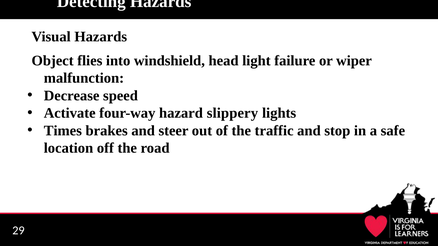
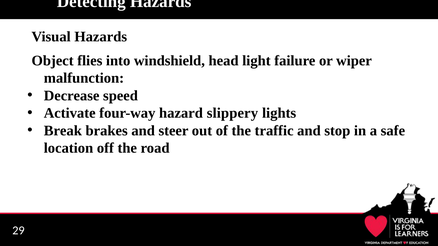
Times: Times -> Break (63, 131)
